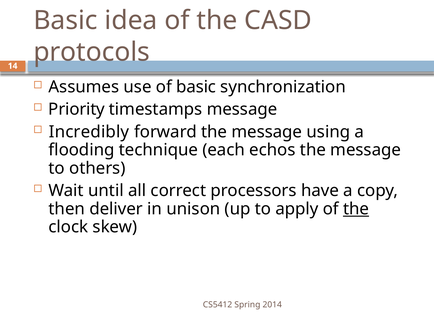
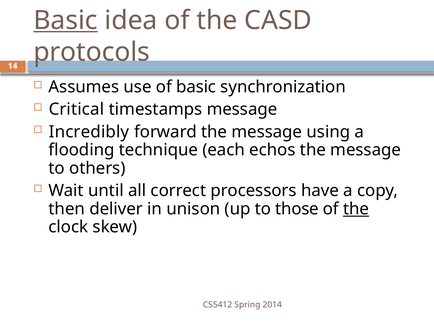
Basic underline: none -> present (66, 20)
Priority: Priority -> Critical (76, 110)
apply: apply -> those (297, 209)
